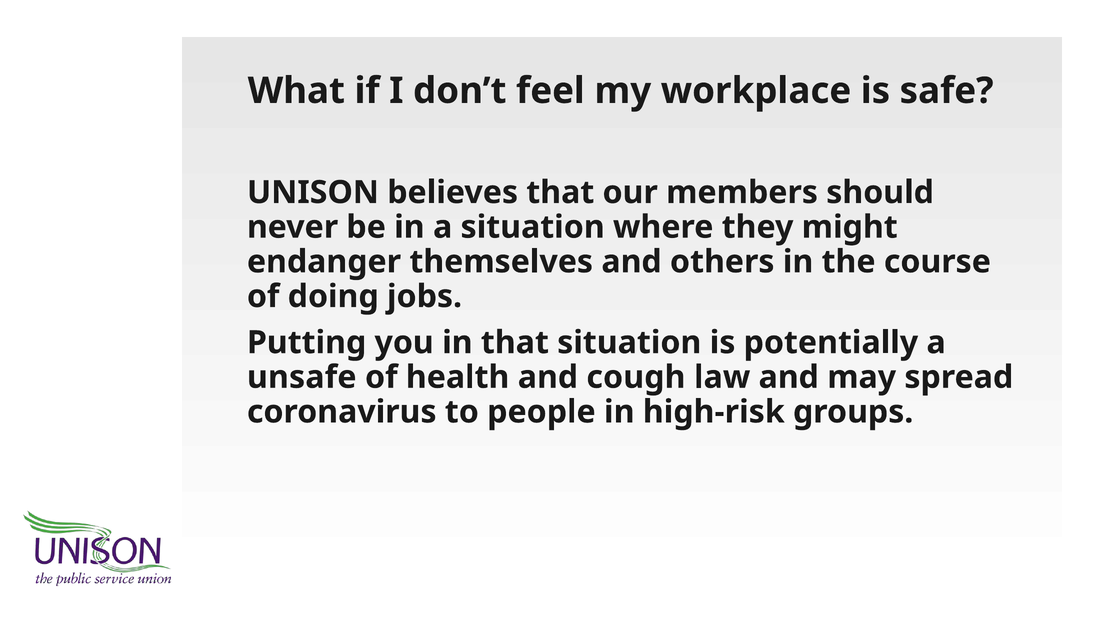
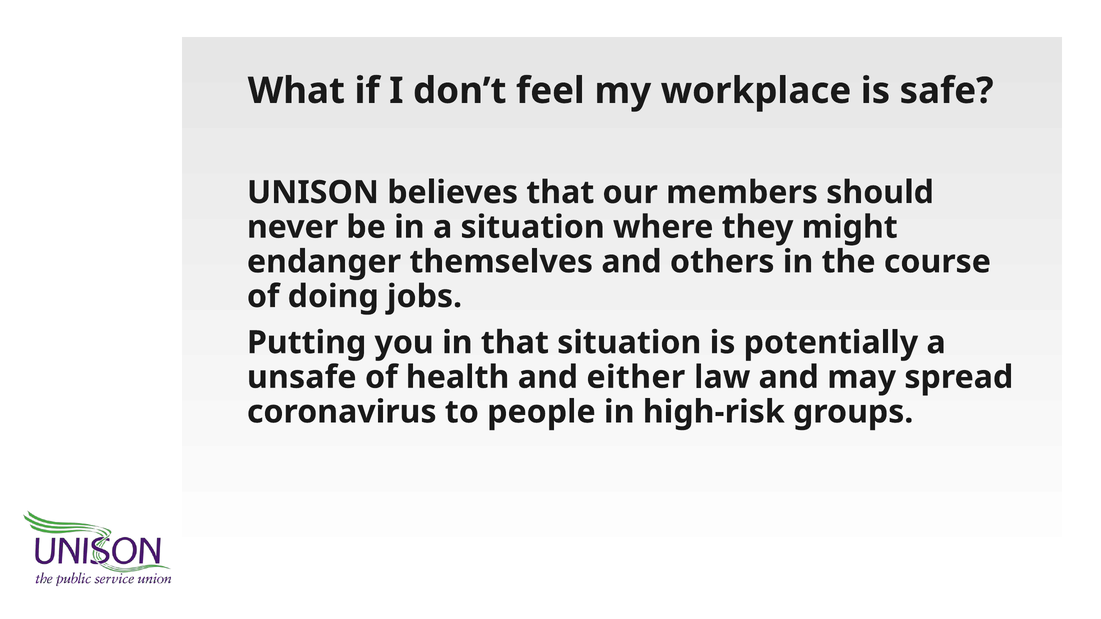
cough: cough -> either (636, 377)
